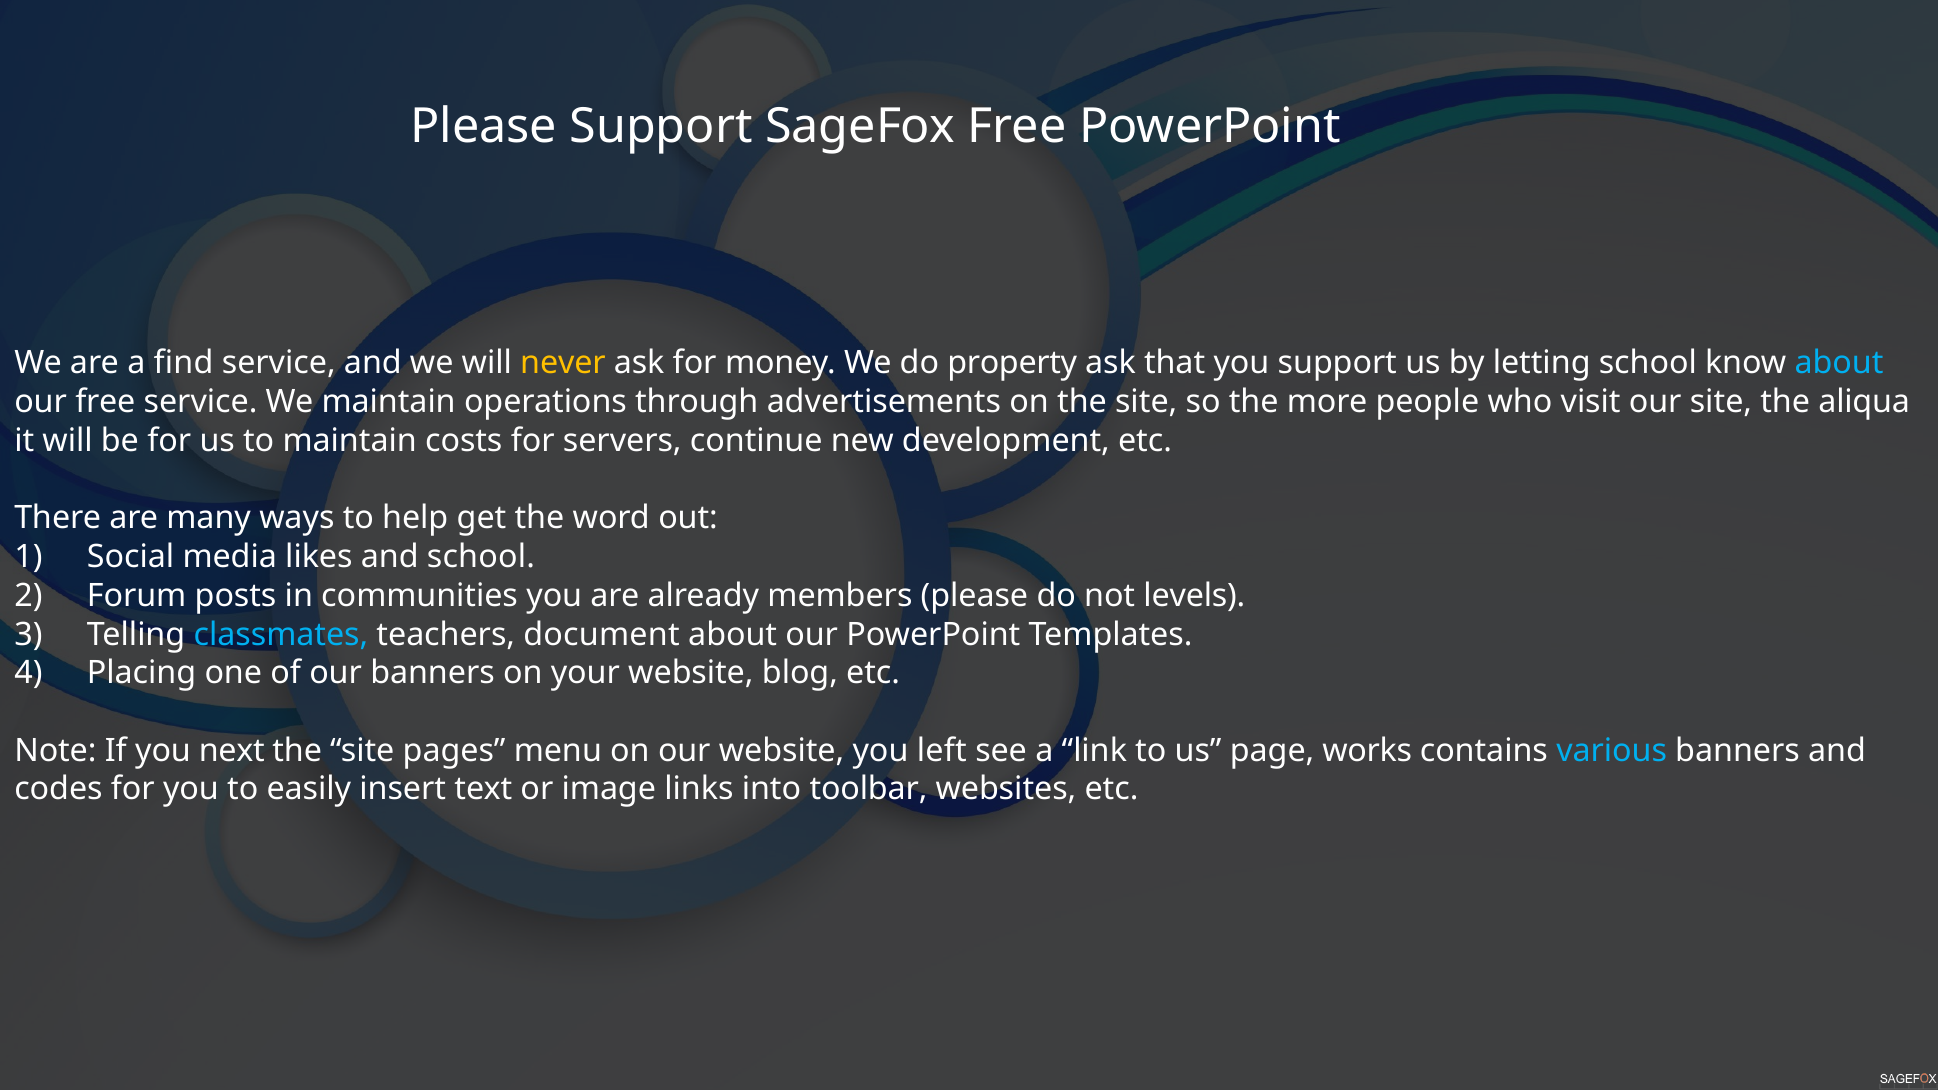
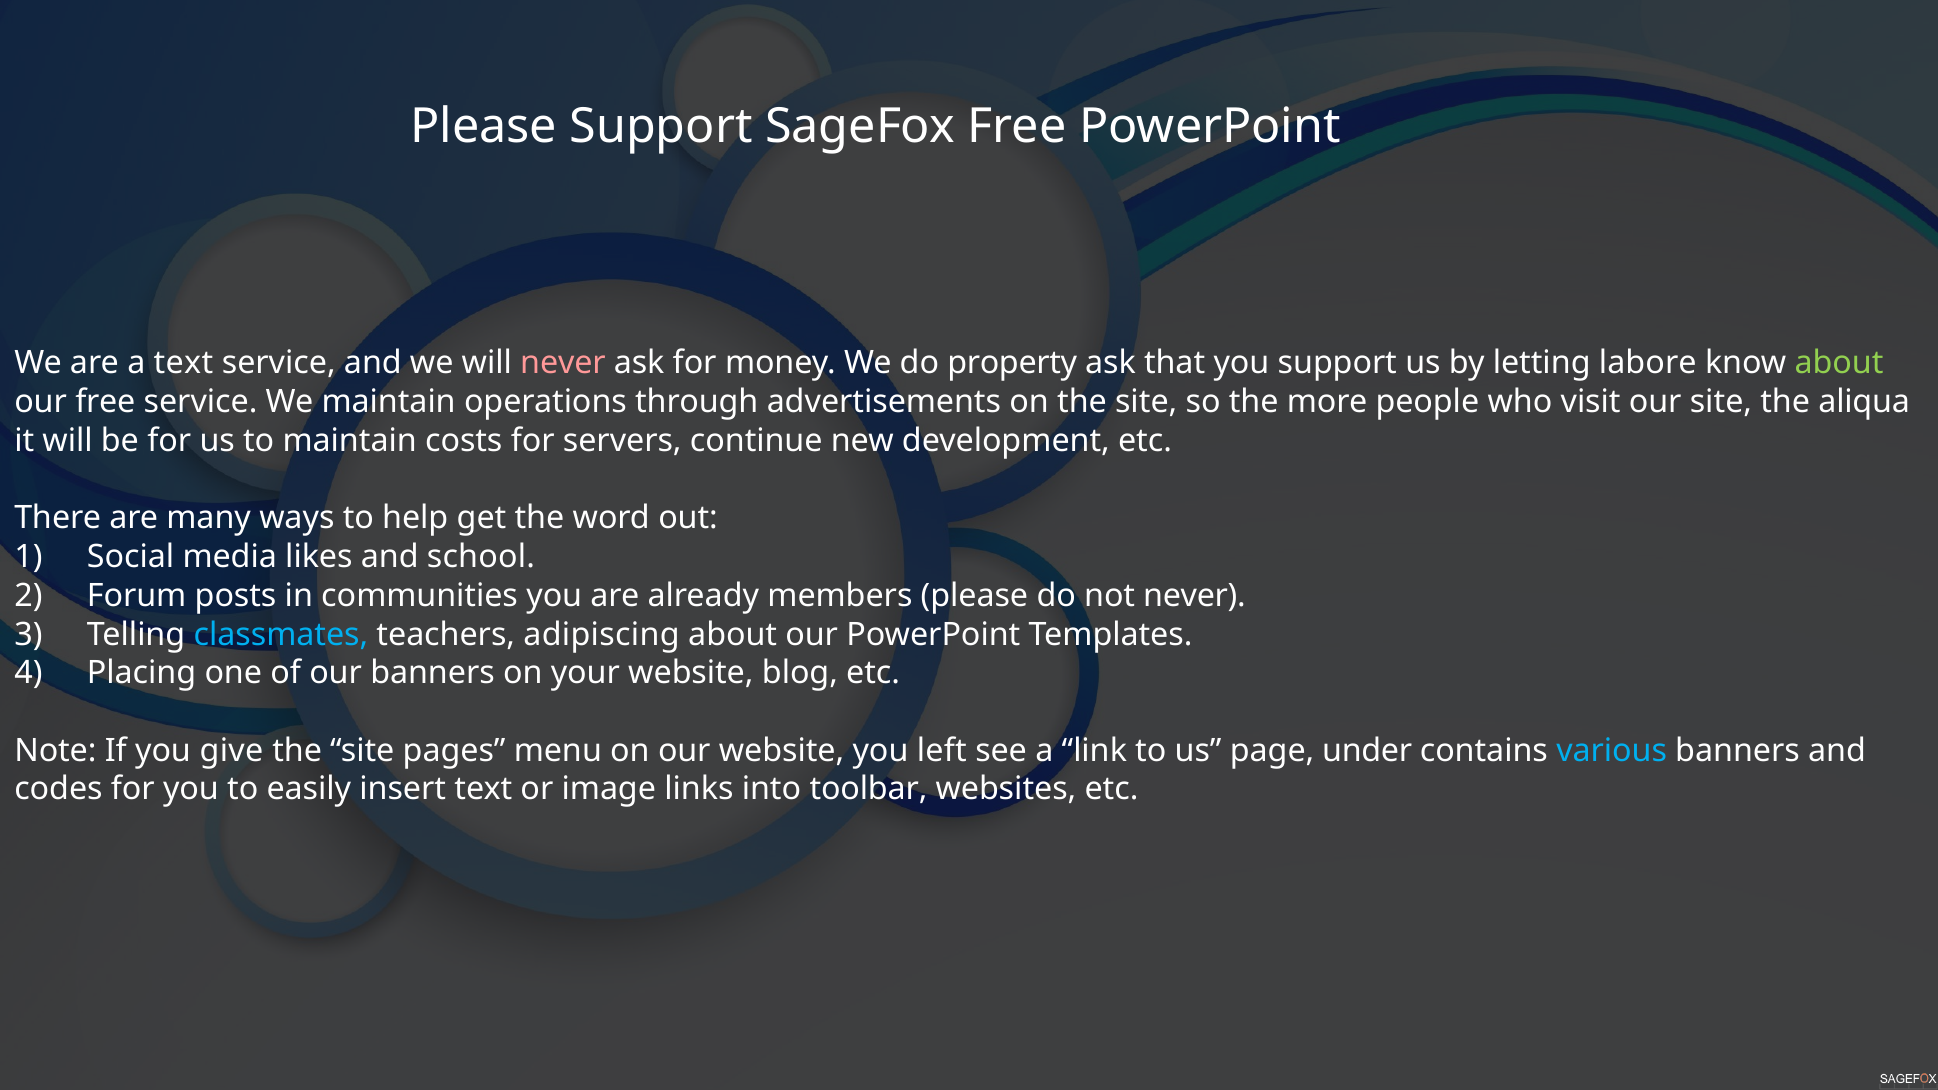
a find: find -> text (183, 363)
never colour: yellow -> pink (563, 363)
letting school: school -> labore (1648, 363)
about colour: light blue -> light green (1839, 363)
not levels: levels -> never (1194, 596)
document: document -> adipiscing (601, 634)
next: next -> give (231, 751)
works: works -> under (1367, 751)
